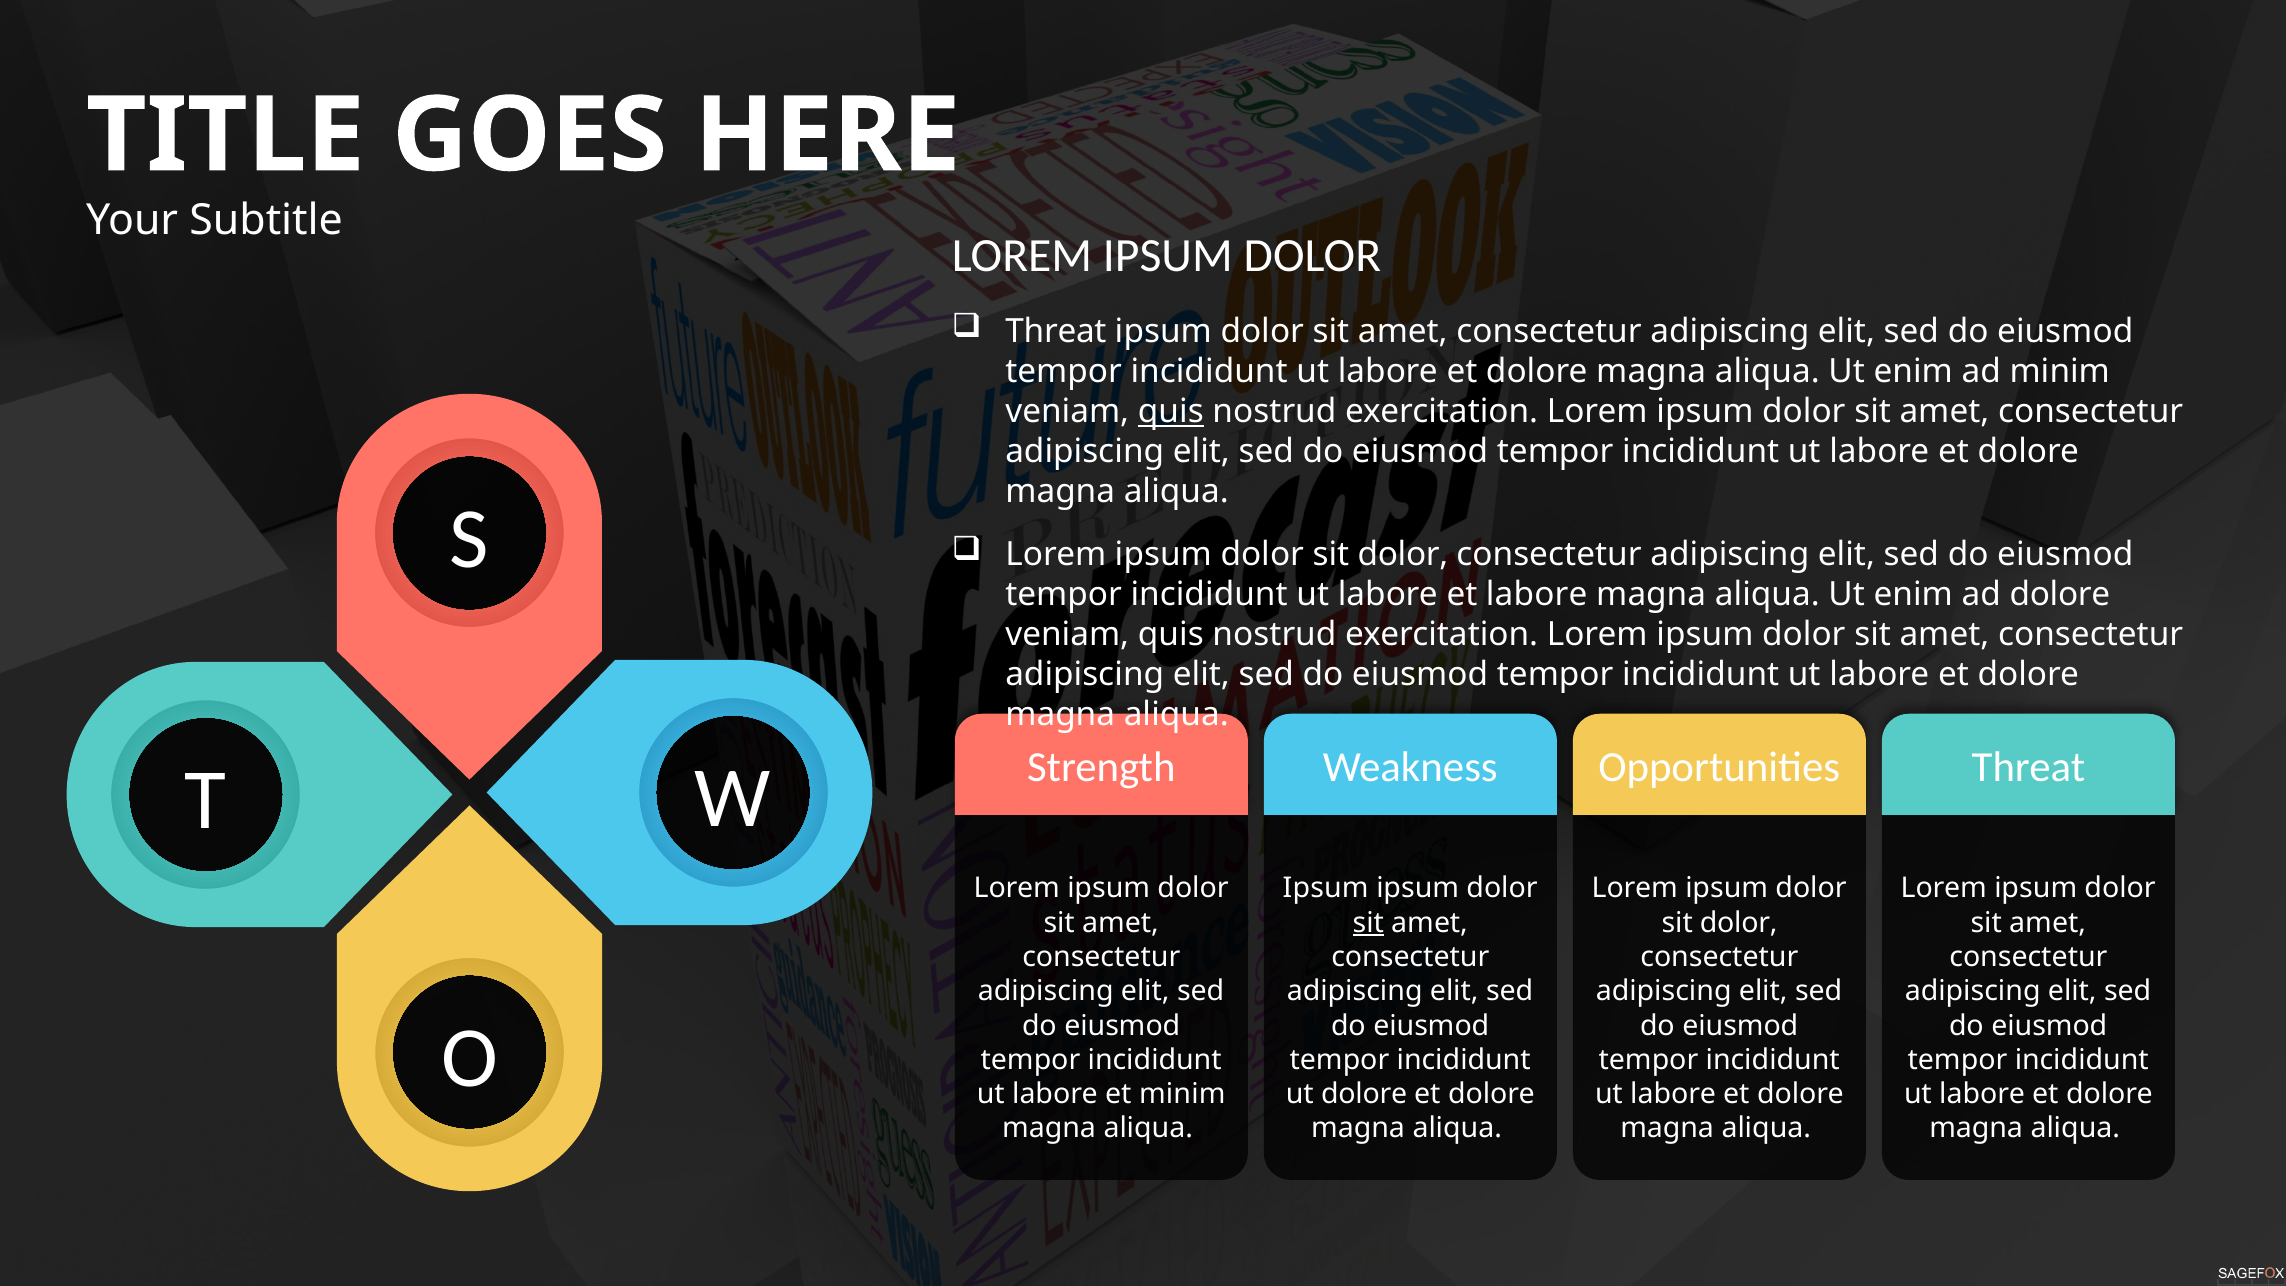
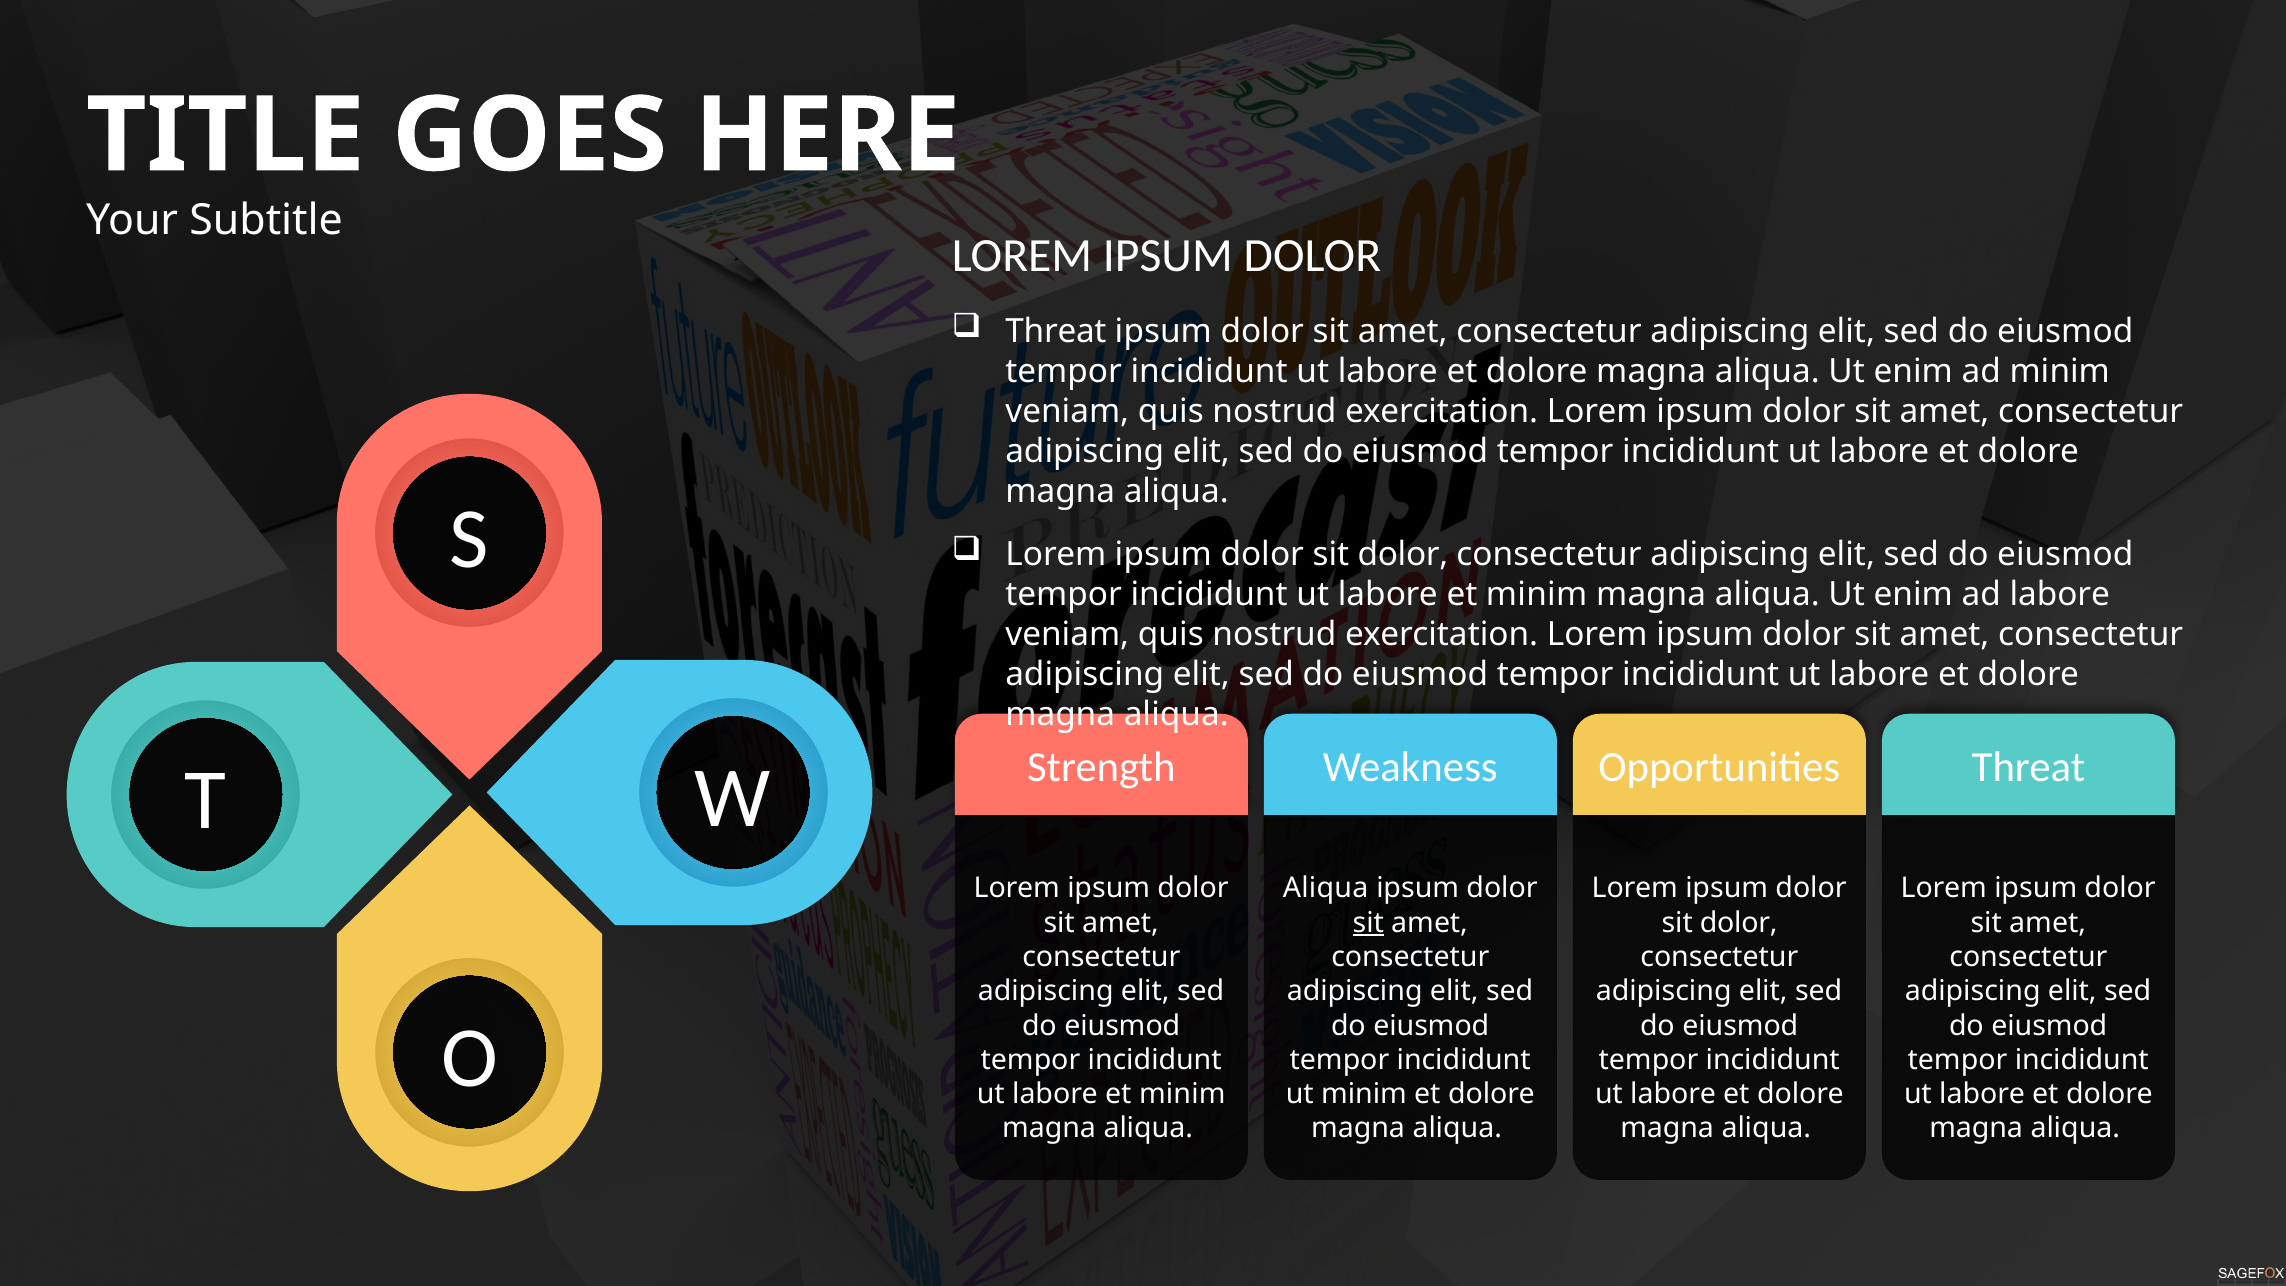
quis underline: present -> none (1171, 412)
labore: labore -> minim (1537, 595)
ad dolore: dolore -> labore (2060, 595)
Ipsum: Ipsum -> Aliqua (1326, 888)
ut dolore: dolore -> minim (1364, 1094)
